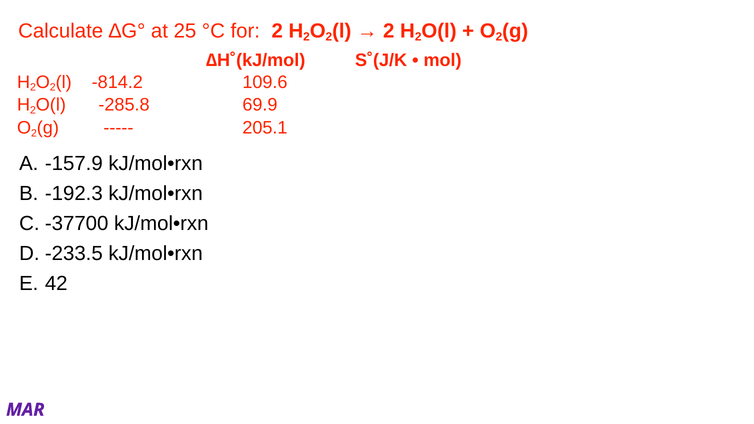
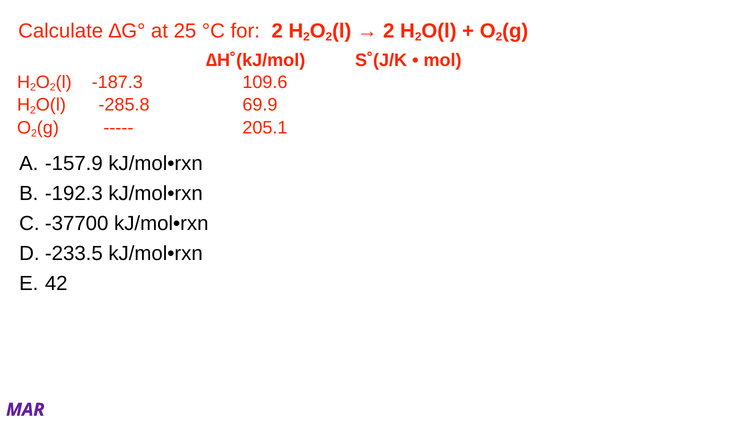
-814.2: -814.2 -> -187.3 (117, 82)
